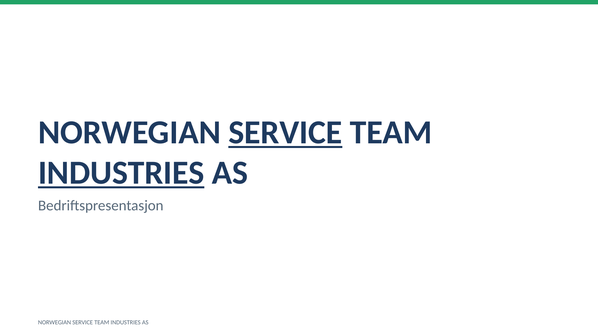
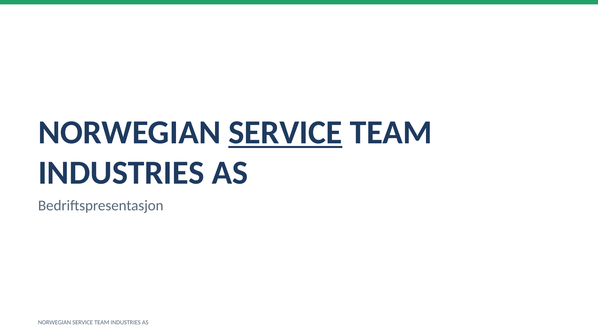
INDUSTRIES underline: present -> none (121, 173)
